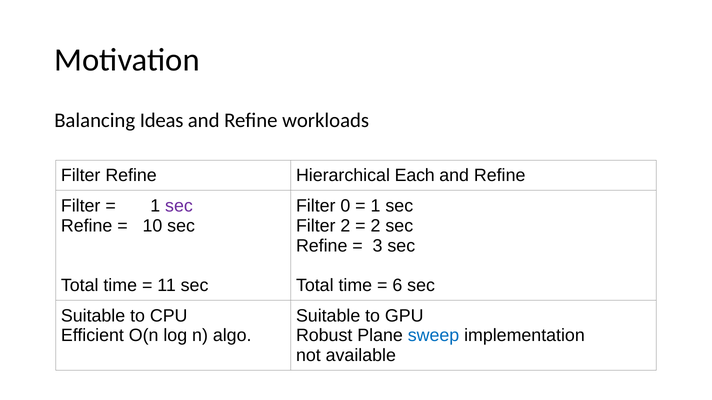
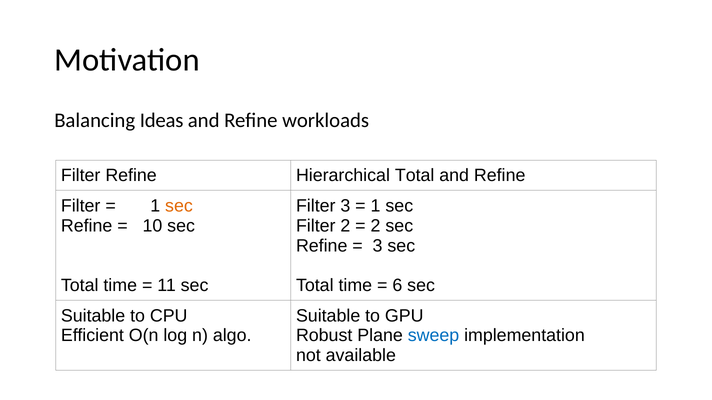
Hierarchical Each: Each -> Total (415, 176)
sec colour: purple -> orange (179, 206)
Filter 0: 0 -> 3 (345, 206)
